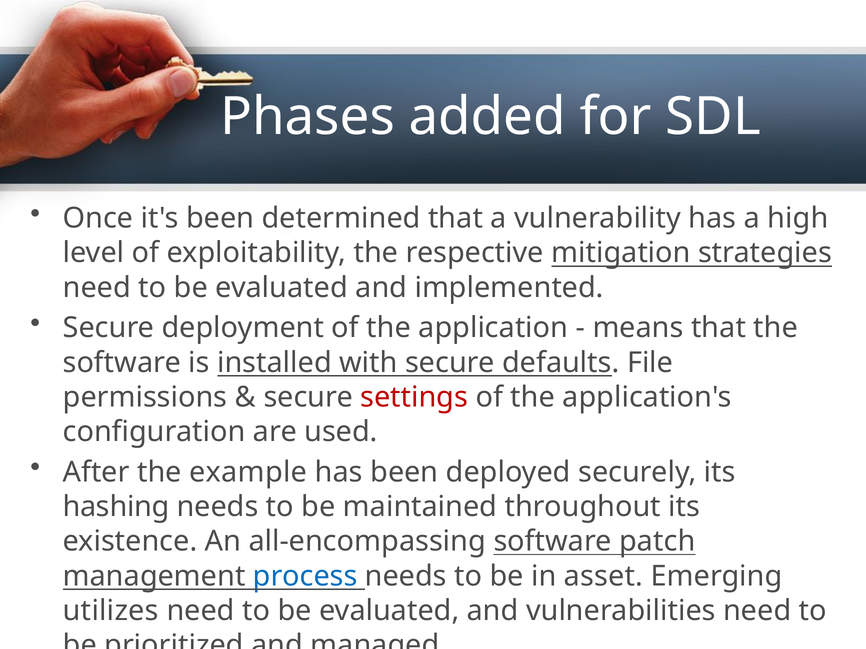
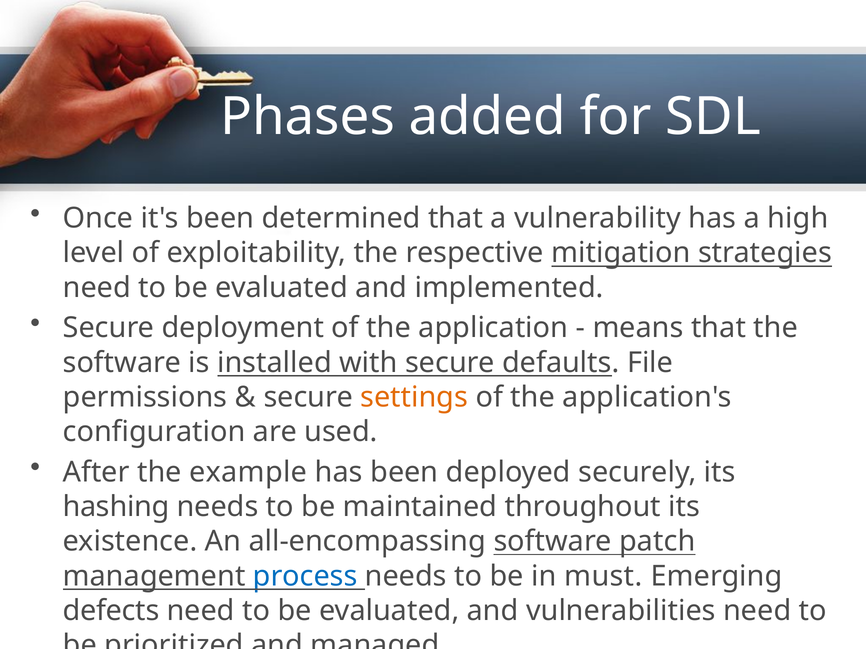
settings colour: red -> orange (414, 397)
asset: asset -> must (603, 576)
utilizes: utilizes -> defects (111, 611)
